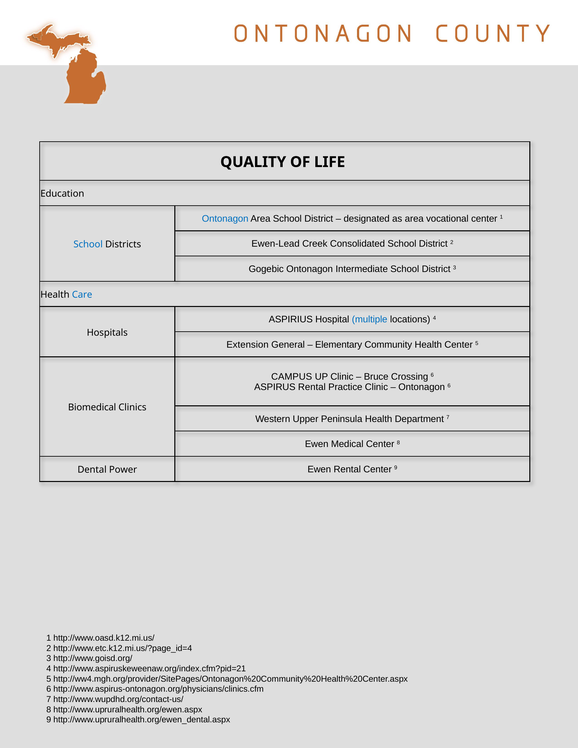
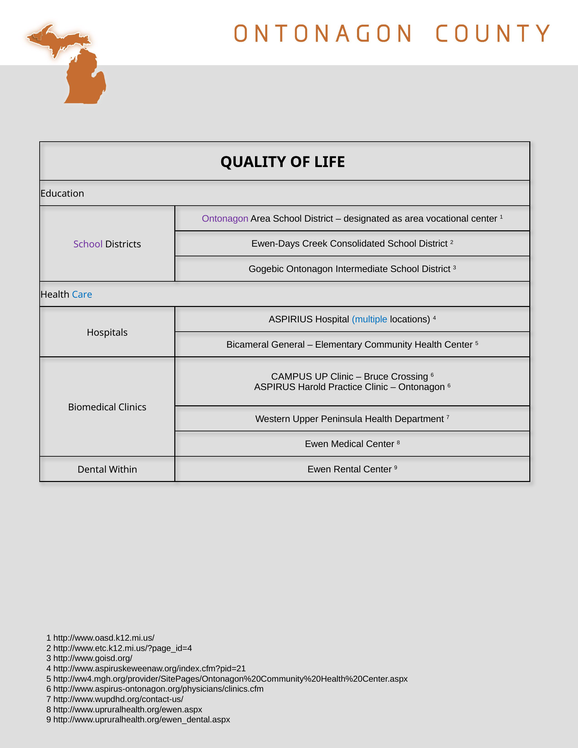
Ontonagon colour: blue -> purple (225, 219)
Ewen-Lead: Ewen-Lead -> Ewen-Days (276, 244)
School colour: blue -> purple (88, 244)
Extension: Extension -> Bicameral (248, 345)
ASPIRUS Rental: Rental -> Harold (312, 387)
Power: Power -> Within (123, 470)
